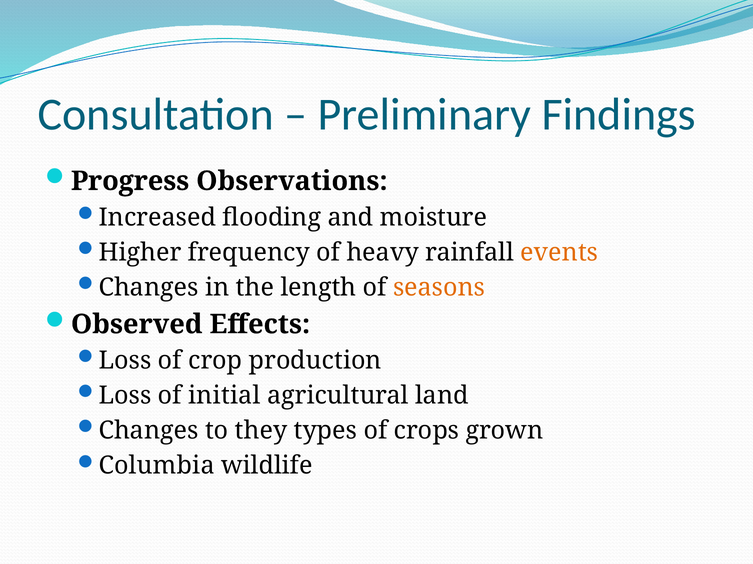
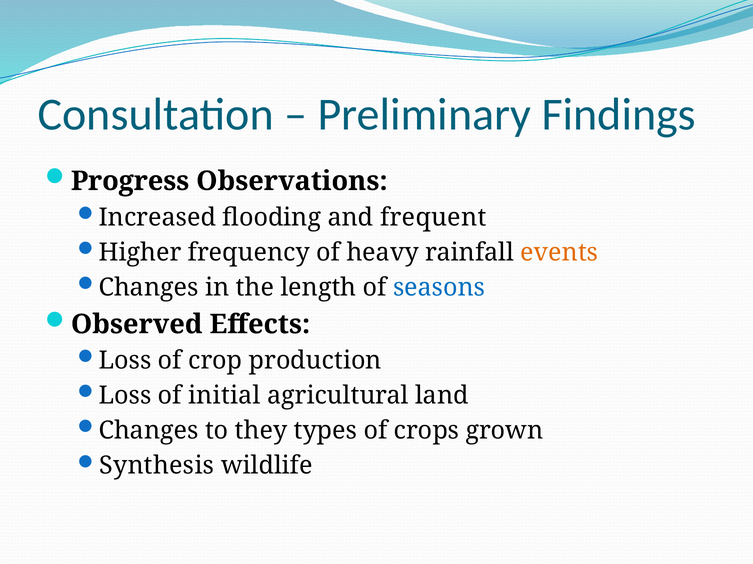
moisture: moisture -> frequent (433, 218)
seasons colour: orange -> blue (439, 288)
Columbia: Columbia -> Synthesis (157, 466)
